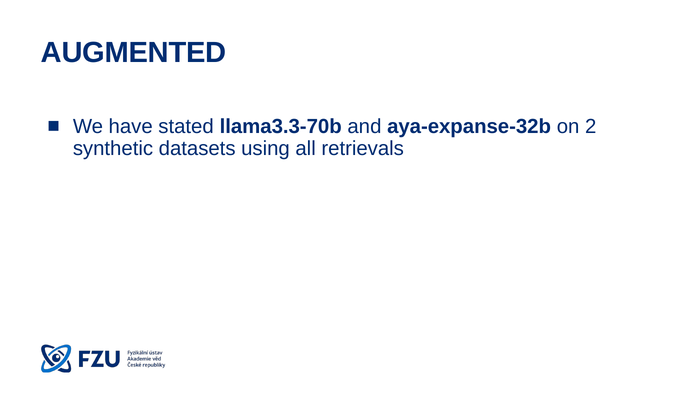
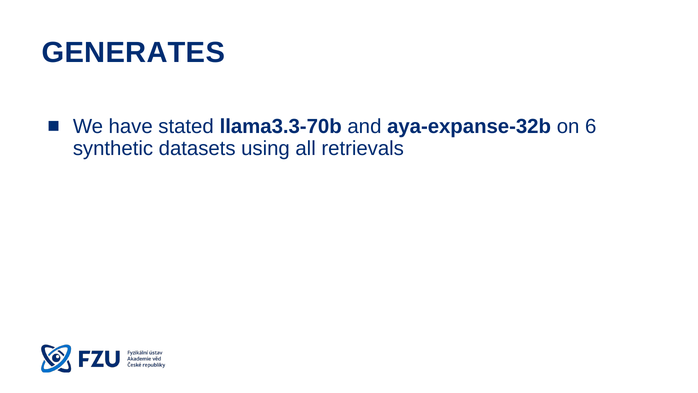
AUGMENTED: AUGMENTED -> GENERATES (133, 53)
2: 2 -> 6 (591, 126)
